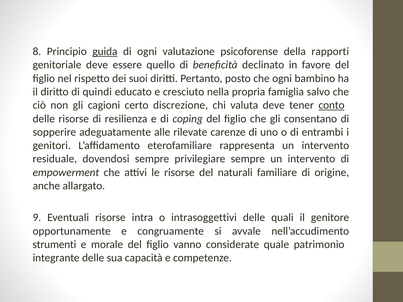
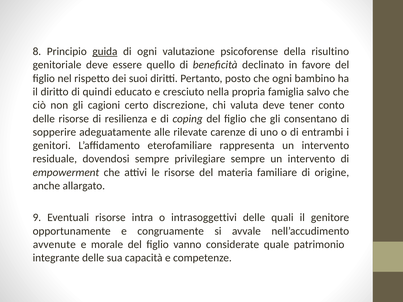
rapporti: rapporti -> risultino (330, 52)
conto underline: present -> none (331, 105)
naturali: naturali -> materia (235, 173)
strumenti: strumenti -> avvenute (54, 245)
